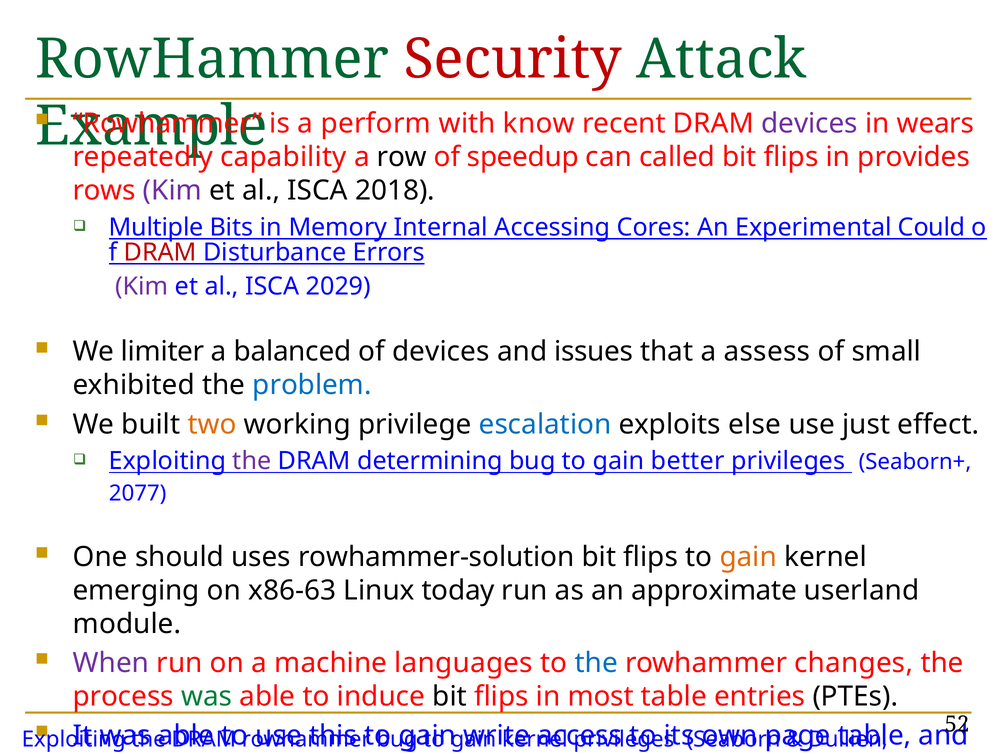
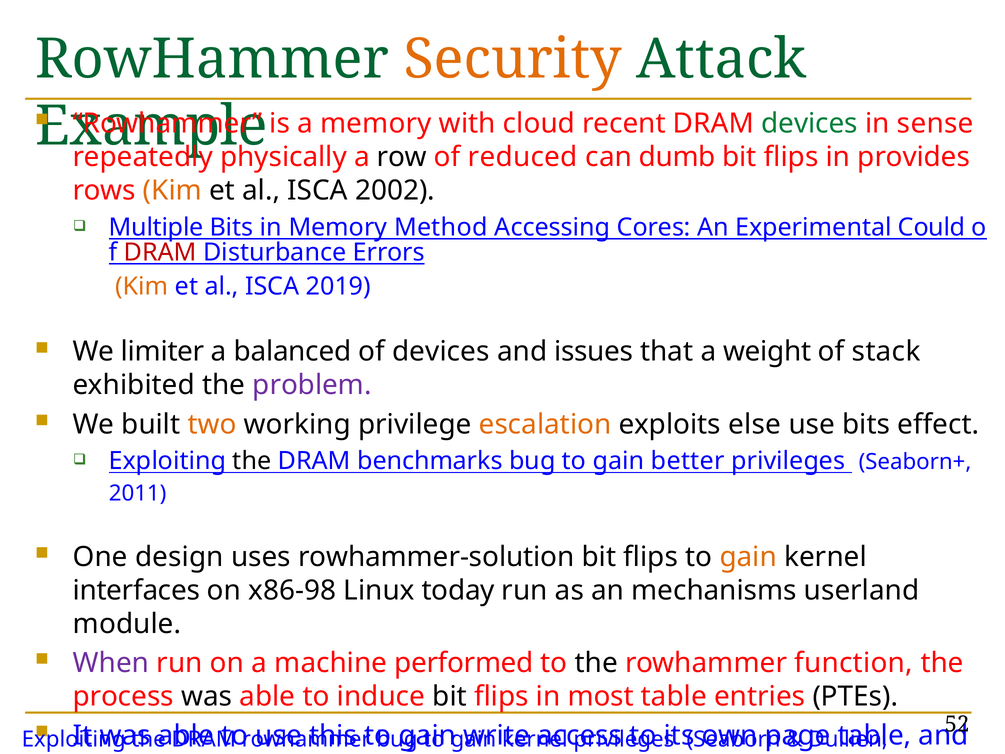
Security colour: red -> orange (513, 59)
a perform: perform -> memory (376, 124)
know: know -> cloud (539, 124)
devices colour: purple -> green (810, 124)
wears: wears -> sense (935, 124)
capability: capability -> physically (283, 157)
speedup: speedup -> reduced (523, 157)
called: called -> dumb (677, 157)
Kim colour: purple -> orange (172, 191)
2018: 2018 -> 2002 (395, 191)
Internal: Internal -> Method (441, 227)
Kim colour: purple -> orange (142, 287)
2029: 2029 -> 2019 (338, 287)
assess: assess -> weight (767, 352)
small: small -> stack (886, 352)
problem colour: blue -> purple (312, 385)
escalation colour: blue -> orange (545, 424)
use just: just -> bits (866, 424)
the colour: purple -> black (252, 461)
determining: determining -> benchmarks (430, 461)
2077: 2077 -> 2011 (138, 493)
should: should -> design (179, 557)
emerging: emerging -> interfaces (136, 590)
x86-63: x86-63 -> x86-98 (292, 590)
approximate: approximate -> mechanisms (714, 590)
languages: languages -> performed (464, 663)
the colour: blue -> black (596, 663)
changes: changes -> function (854, 663)
was colour: green -> black (207, 696)
